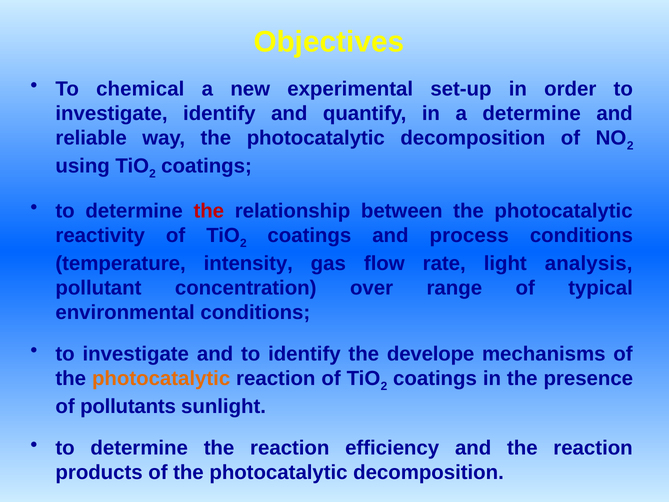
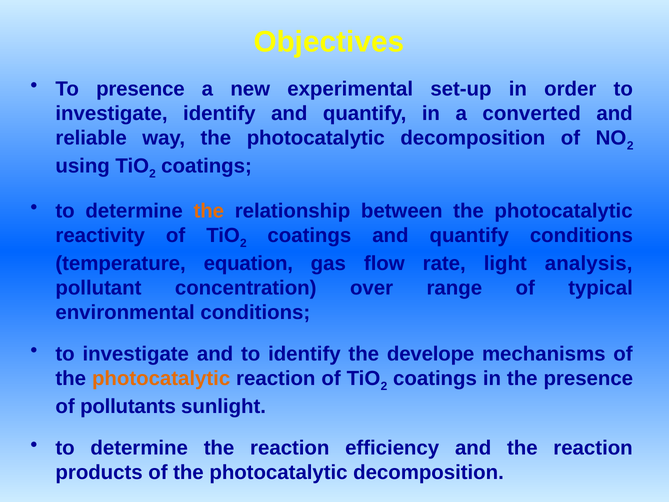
To chemical: chemical -> presence (140, 89)
a determine: determine -> converted (532, 113)
the colour: red -> orange (209, 211)
coatings and process: process -> quantify (469, 235)
intensity: intensity -> equation (248, 263)
